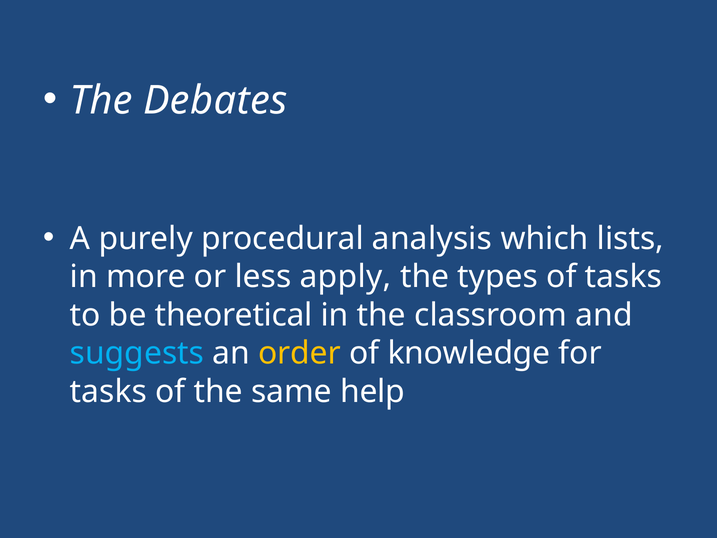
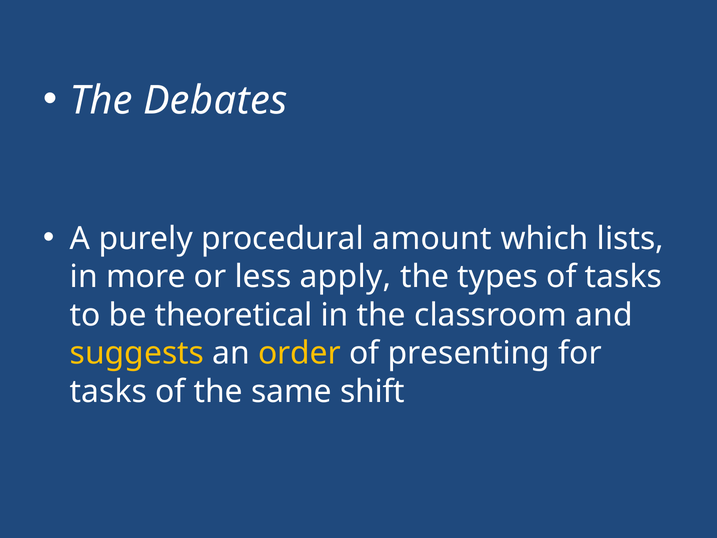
analysis: analysis -> amount (432, 238)
suggests colour: light blue -> yellow (137, 353)
knowledge: knowledge -> presenting (469, 353)
help: help -> shift (373, 391)
